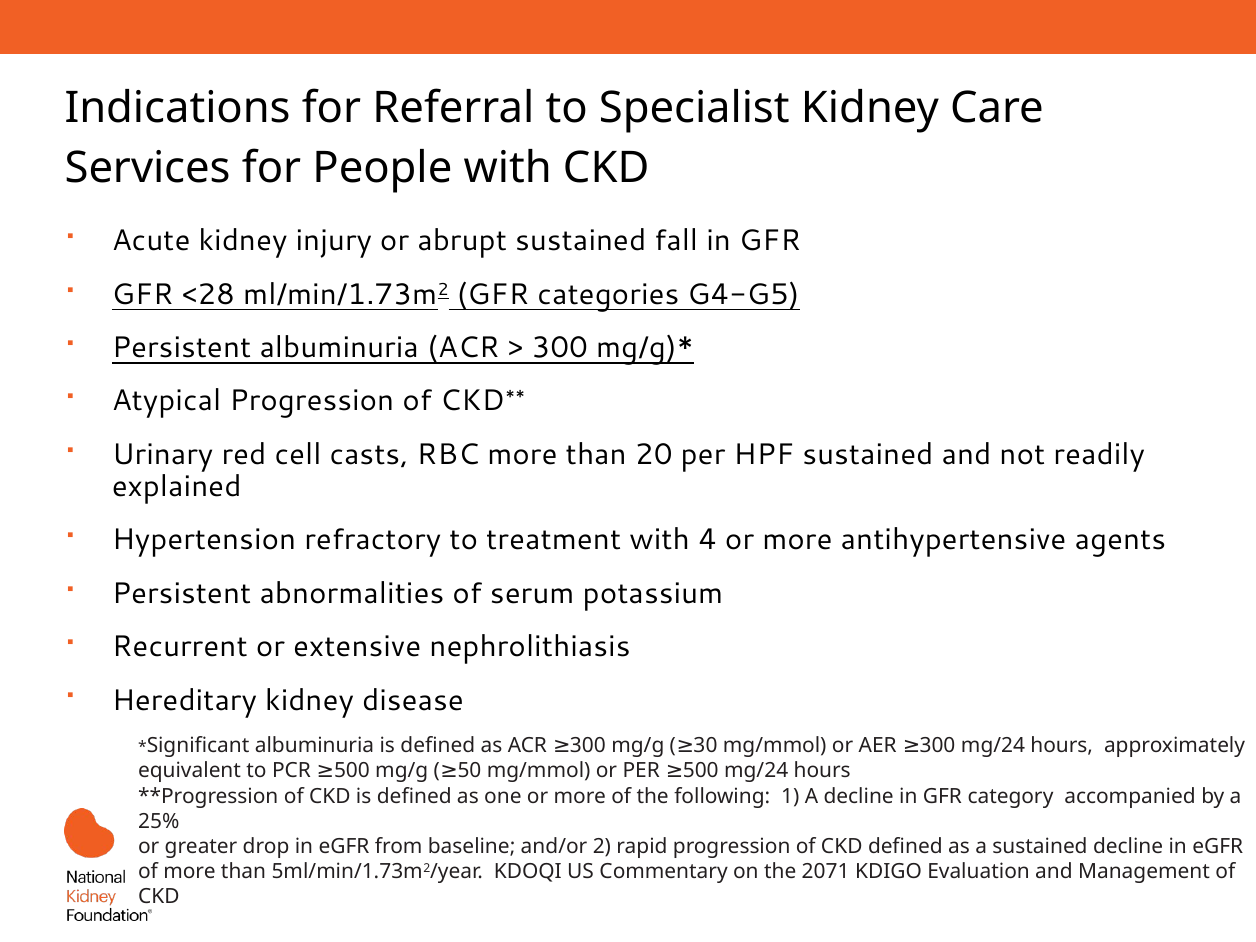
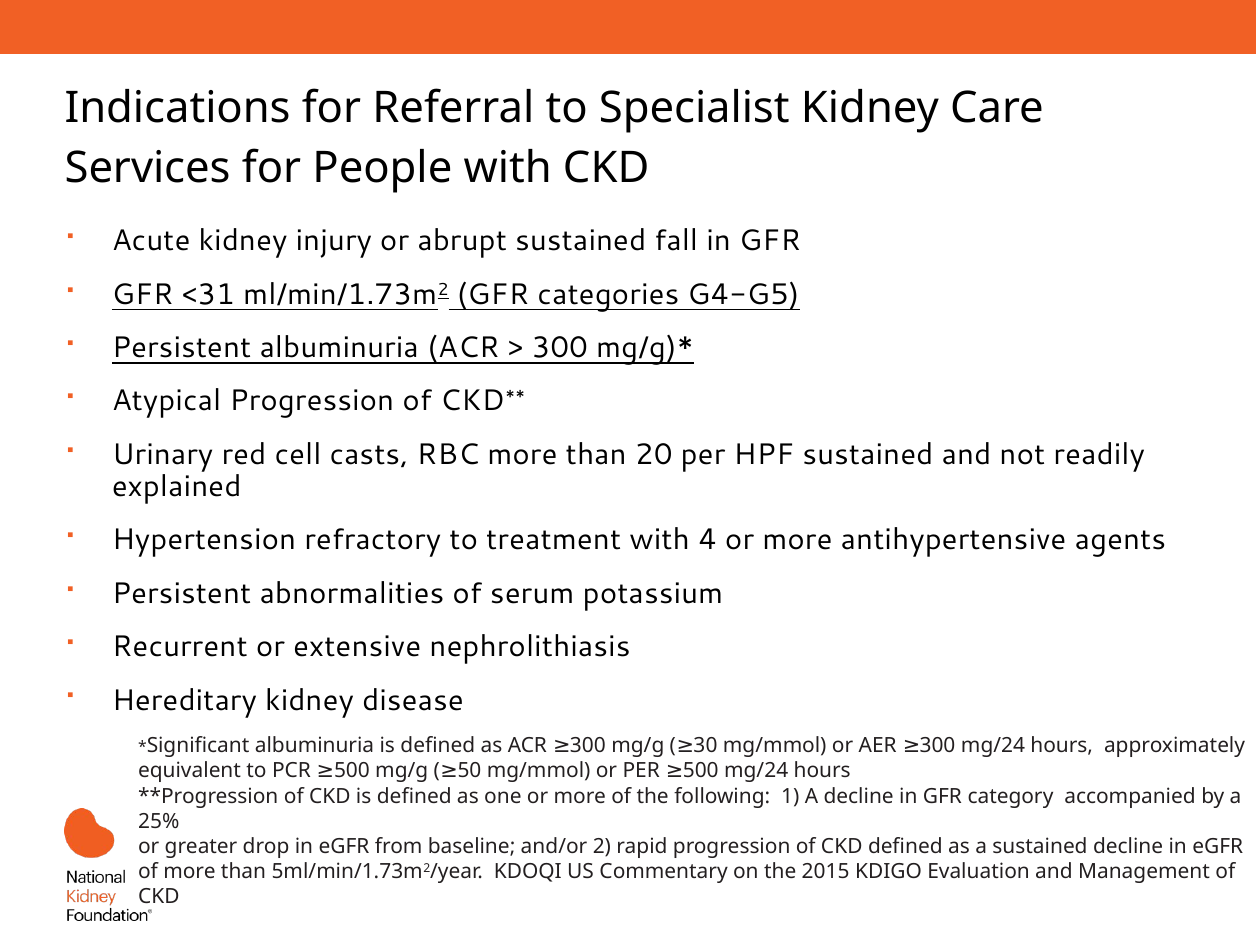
<28: <28 -> <31 (208, 294)
2071: 2071 -> 2015 (826, 872)
